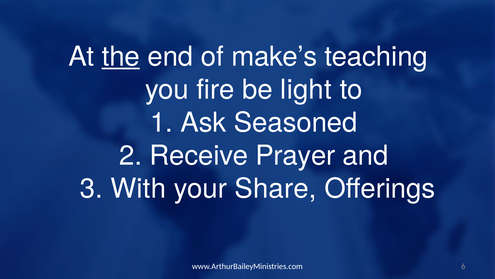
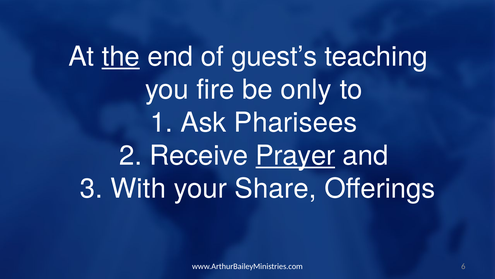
make’s: make’s -> guest’s (274, 56)
light: light -> only (306, 89)
Seasoned: Seasoned -> Pharisees (296, 122)
Prayer underline: none -> present (295, 155)
